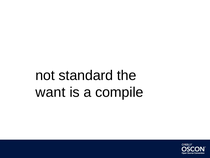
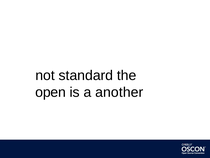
want: want -> open (51, 92)
compile: compile -> another (119, 92)
